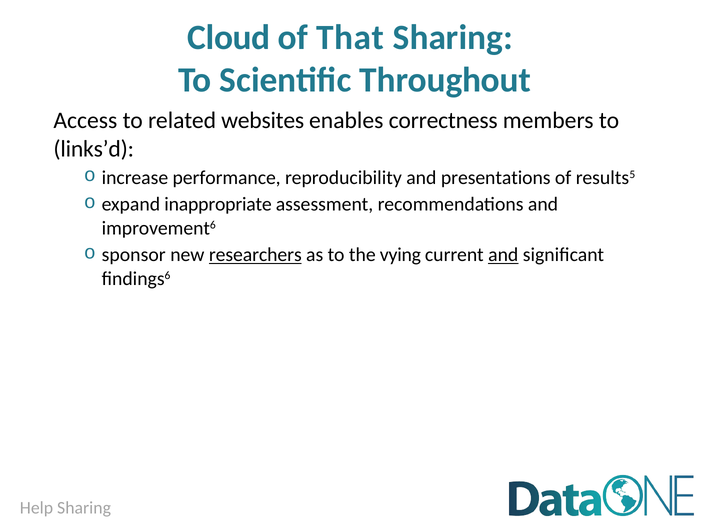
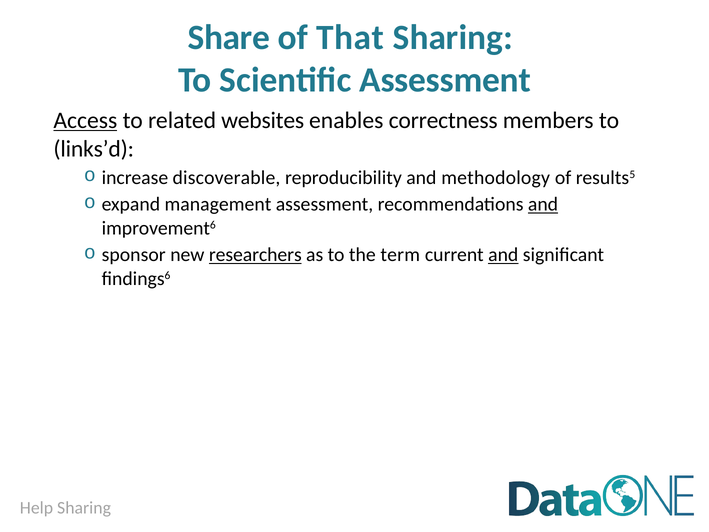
Cloud: Cloud -> Share (229, 38)
Scientific Throughout: Throughout -> Assessment (445, 80)
Access underline: none -> present (85, 120)
performance: performance -> discoverable (226, 178)
presentations: presentations -> methodology (496, 178)
inappropriate: inappropriate -> management (218, 204)
and underline: none -> present (543, 204)
vying: vying -> term (400, 255)
